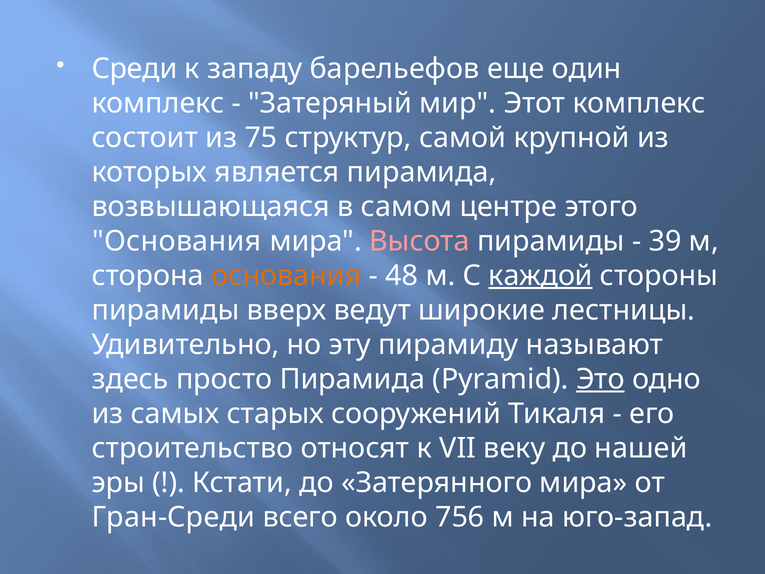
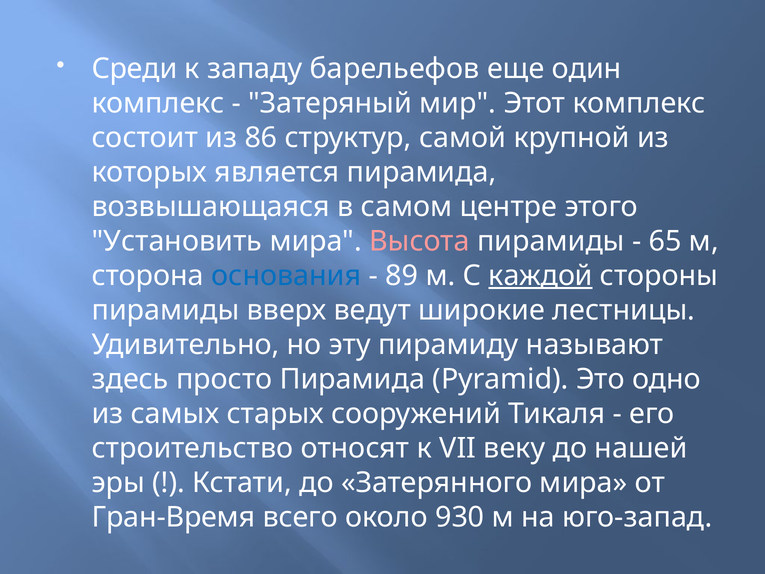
75: 75 -> 86 (261, 138)
Основания: Основания -> Установить (177, 241)
39: 39 -> 65 (665, 241)
основания colour: orange -> blue (286, 276)
48: 48 -> 89 (402, 276)
Это underline: present -> none (600, 379)
Гран-Среди: Гран-Среди -> Гран-Время (174, 517)
756: 756 -> 930 (460, 517)
